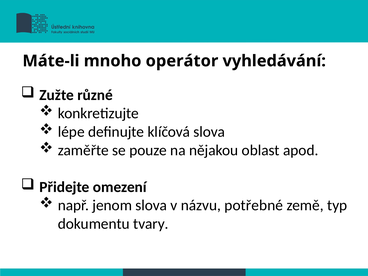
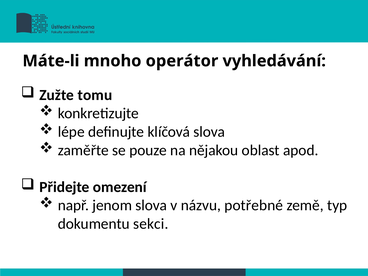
různé: různé -> tomu (95, 95)
tvary: tvary -> sekci (151, 224)
